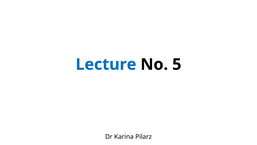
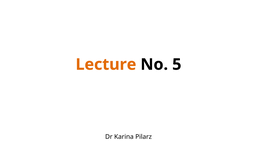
Lecture colour: blue -> orange (106, 64)
